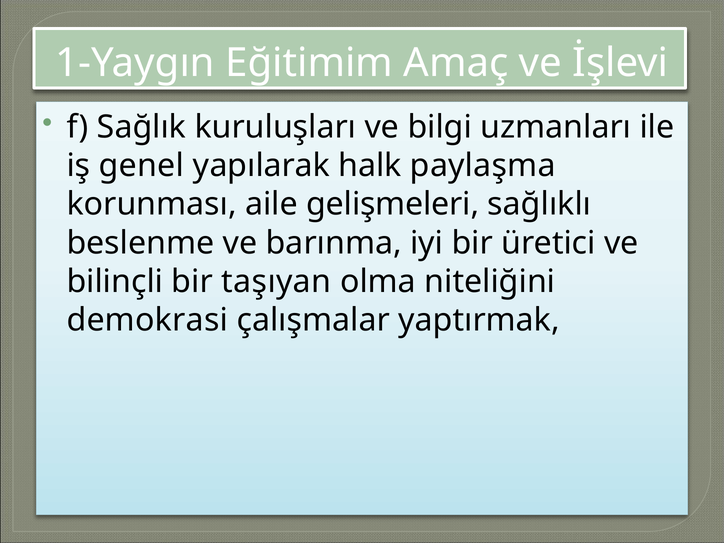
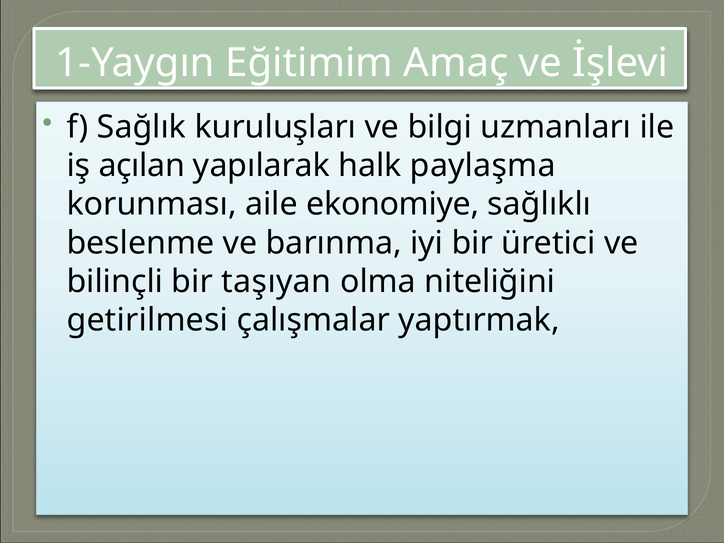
genel: genel -> açılan (142, 166)
gelişmeleri: gelişmeleri -> ekonomiye (393, 204)
demokrasi: demokrasi -> getirilmesi (147, 320)
